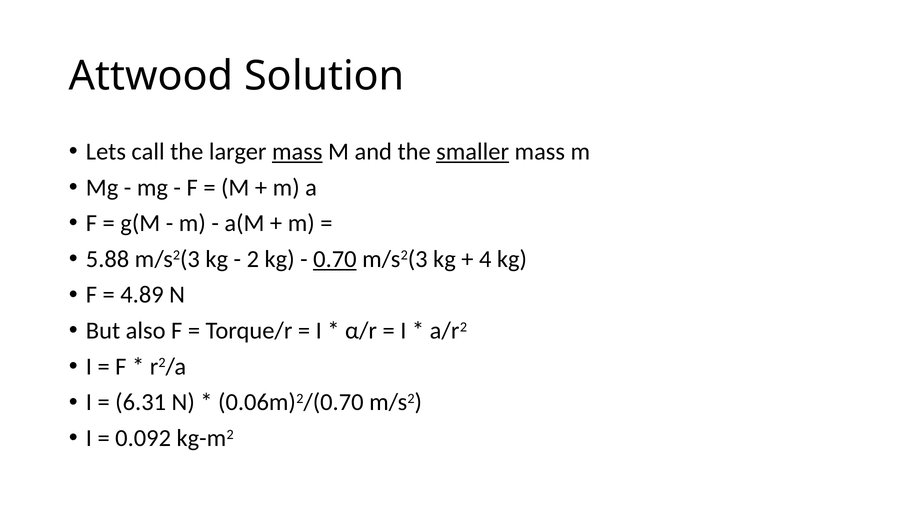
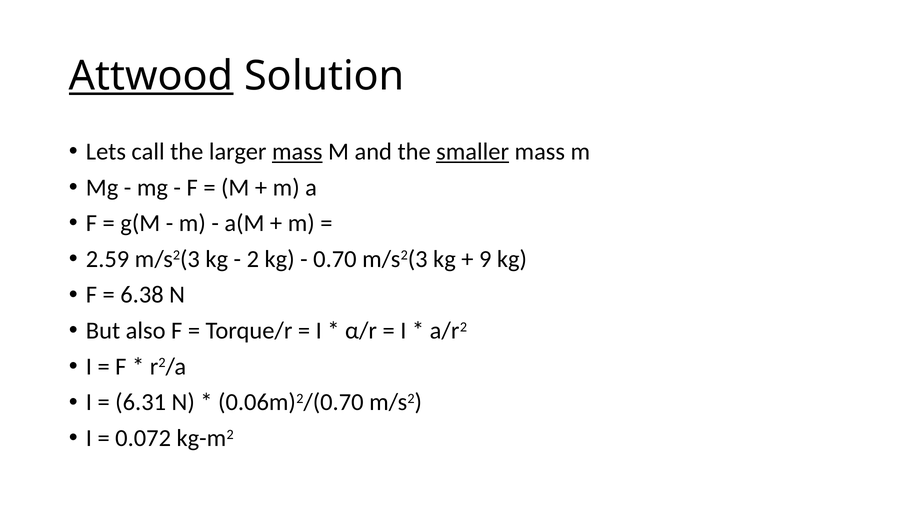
Attwood underline: none -> present (151, 76)
5.88: 5.88 -> 2.59 (108, 259)
0.70 underline: present -> none (335, 259)
4: 4 -> 9 (485, 259)
4.89: 4.89 -> 6.38 (142, 295)
0.092: 0.092 -> 0.072 (143, 439)
